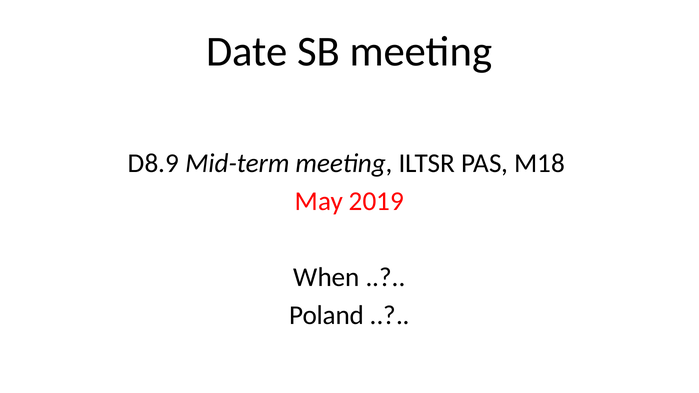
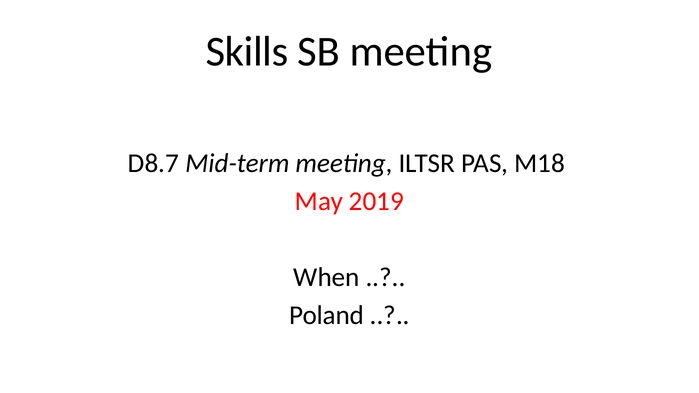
Date: Date -> Skills (247, 51)
D8.9: D8.9 -> D8.7 (153, 163)
